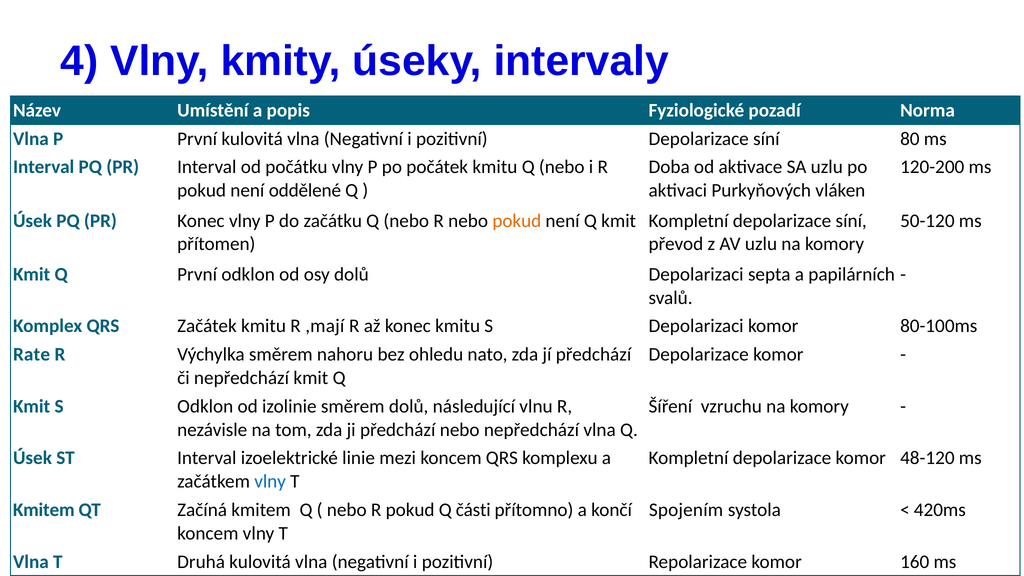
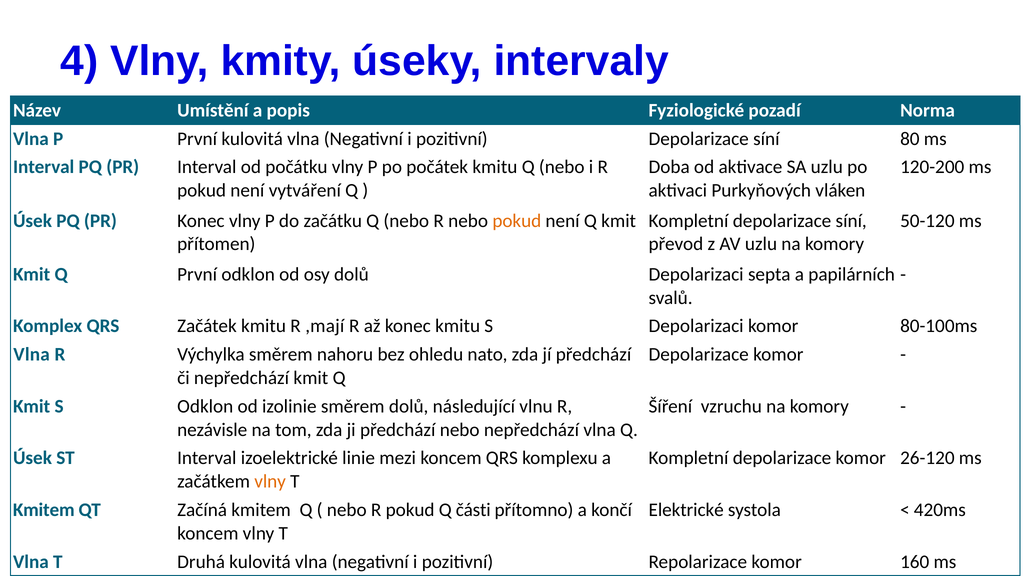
oddělené: oddělené -> vytváření (305, 190)
Rate: Rate -> Vlna (32, 354)
48-120: 48-120 -> 26-120 (927, 458)
vlny colour: blue -> orange (270, 482)
Spojením: Spojením -> Elektrické (686, 510)
